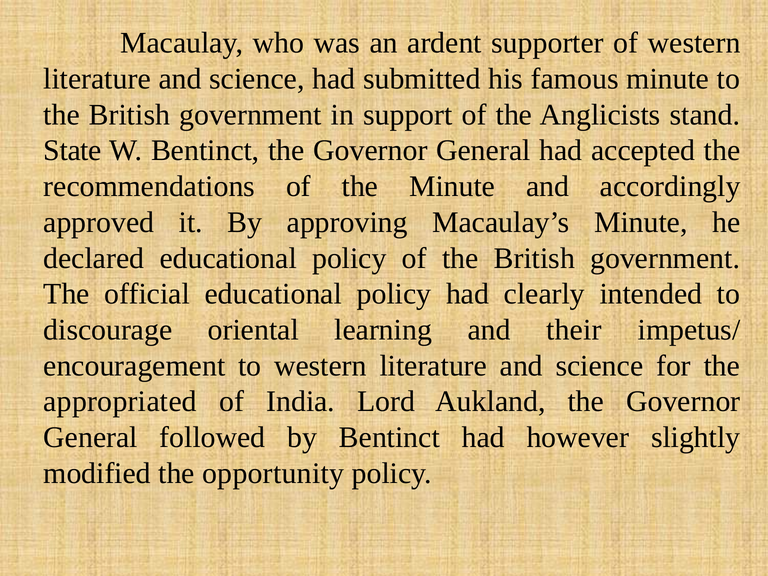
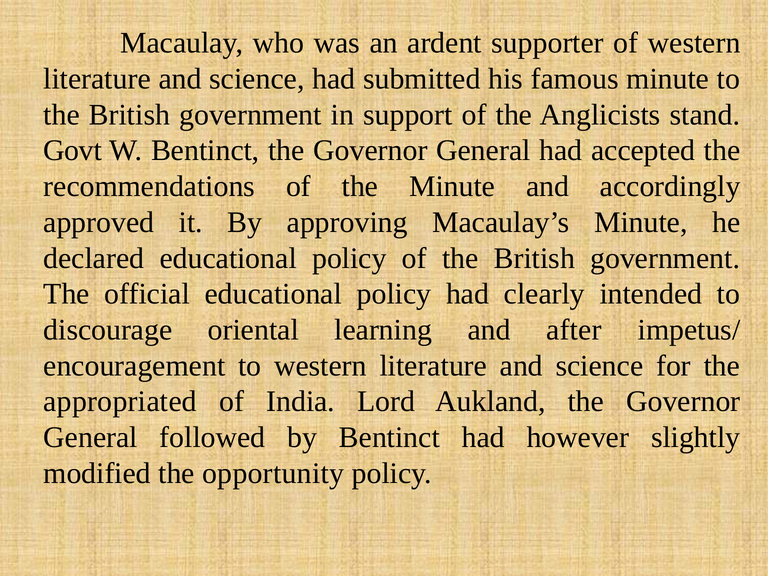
State: State -> Govt (72, 151)
their: their -> after (574, 330)
